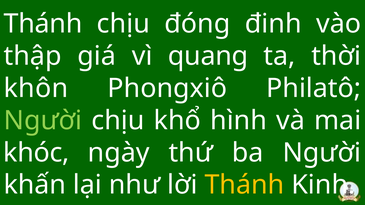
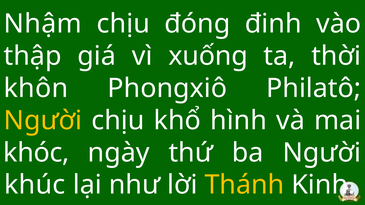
Thánh: Thánh -> Nhậm (43, 24)
quang: quang -> xuống (208, 56)
Người colour: light green -> yellow (43, 121)
khấn: khấn -> khúc (35, 185)
